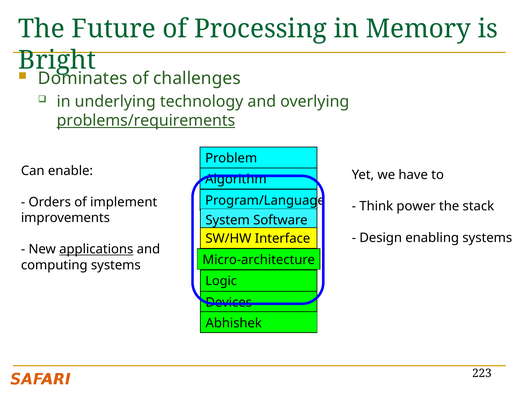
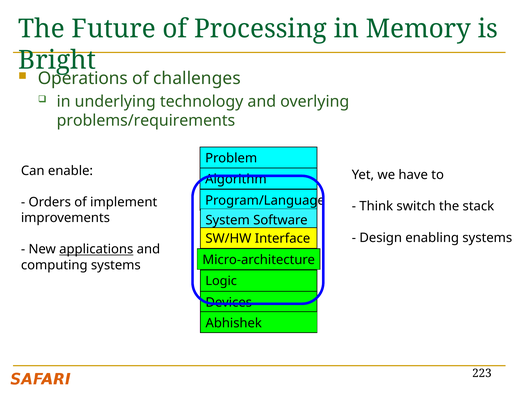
Dominates: Dominates -> Operations (83, 78)
problems/requirements underline: present -> none (146, 120)
power: power -> switch (416, 206)
